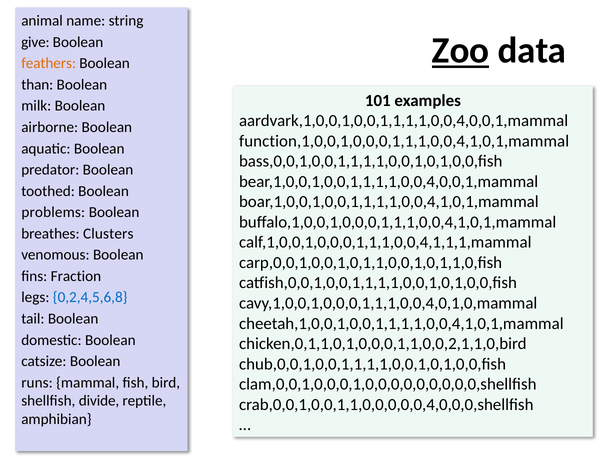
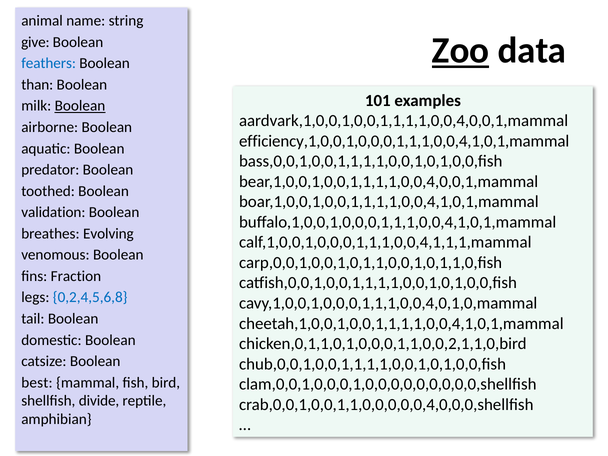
feathers colour: orange -> blue (49, 63)
Boolean underline: none -> present (80, 106)
function,1,0,0,1,0,0,0,1,1,1,0,0,4,1,0,1,mammal: function,1,0,0,1,0,0,0,1,1,1,0,0,4,1,0,1,mammal -> efficiency,1,0,0,1,0,0,0,1,1,1,0,0,4,1,0,1,mammal (404, 141)
problems: problems -> validation (53, 212)
Clusters: Clusters -> Evolving (108, 234)
runs: runs -> best (37, 383)
